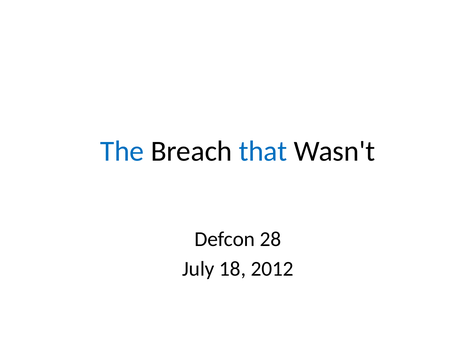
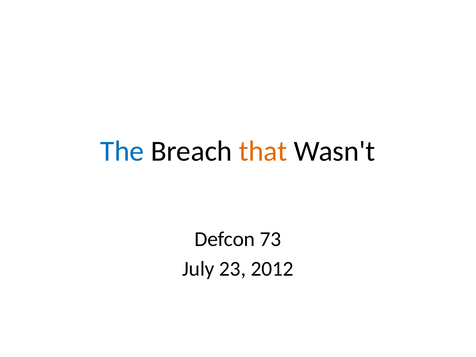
that colour: blue -> orange (263, 151)
28: 28 -> 73 (271, 239)
18: 18 -> 23 (233, 269)
